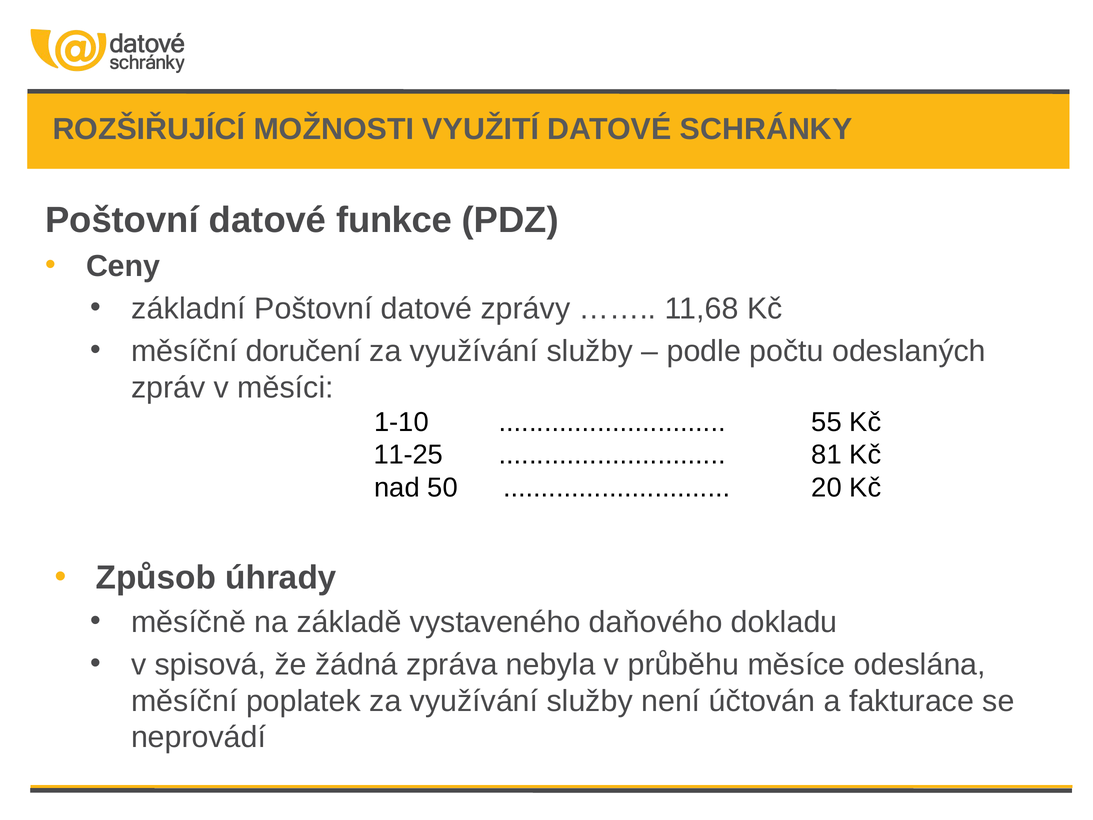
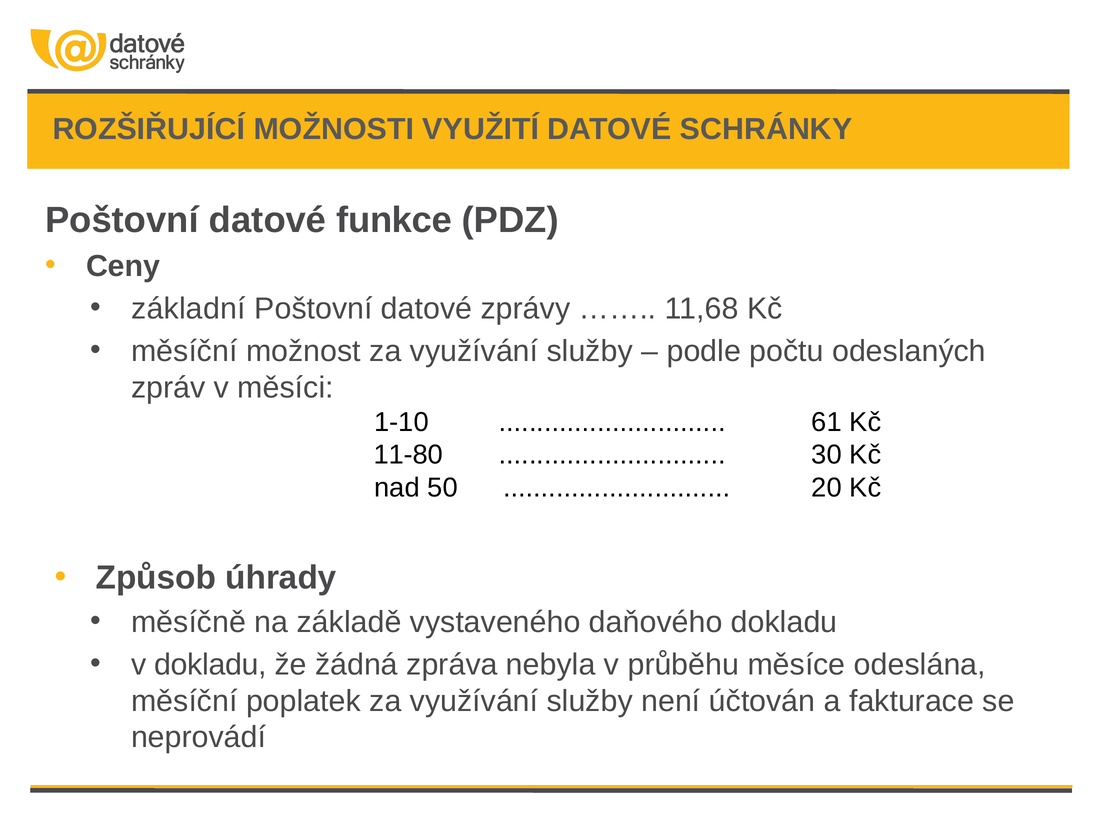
doručení: doručení -> možnost (303, 351)
55: 55 -> 61 (827, 422)
11-25: 11-25 -> 11-80 (408, 455)
81: 81 -> 30 (827, 455)
v spisová: spisová -> dokladu (211, 664)
